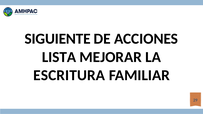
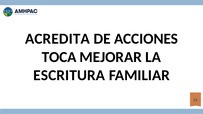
SIGUIENTE: SIGUIENTE -> ACREDITA (57, 39)
LISTA: LISTA -> TOCA (59, 57)
